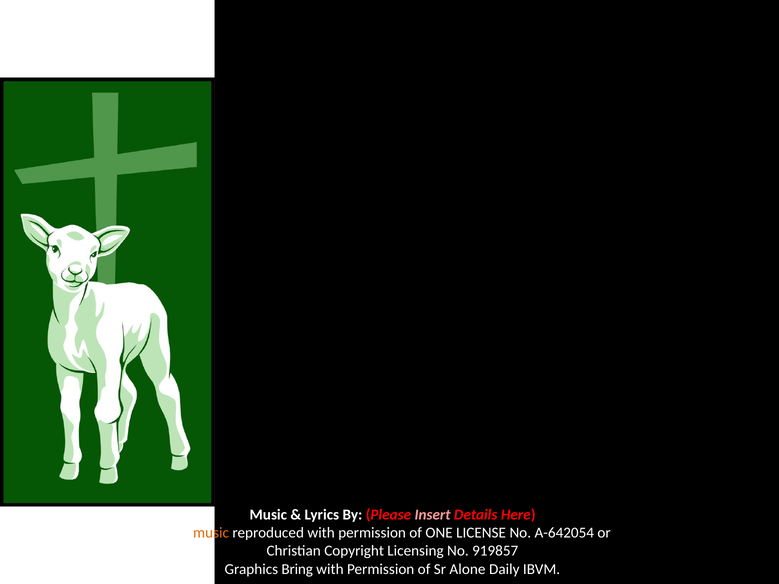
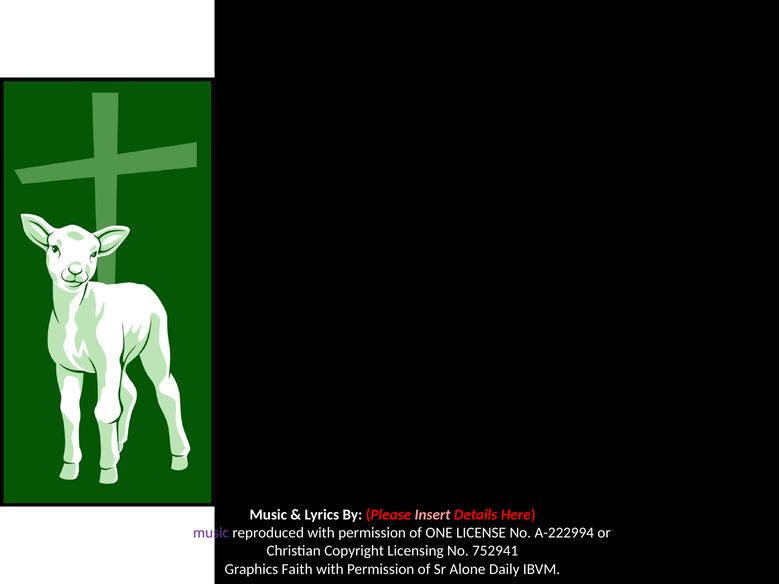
music colour: orange -> purple (211, 533)
A-642054: A-642054 -> A-222994 (564, 533)
919857: 919857 -> 752941 (495, 551)
Bring: Bring -> Faith (297, 569)
